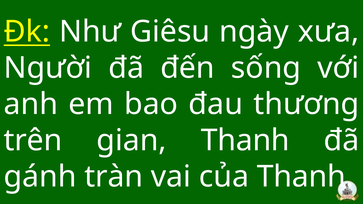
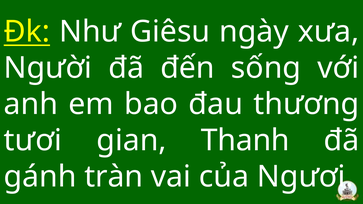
trên: trên -> tươi (33, 141)
của Thanh: Thanh -> Ngươi (305, 177)
